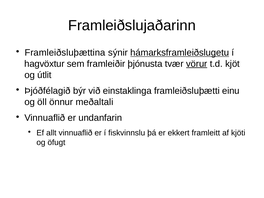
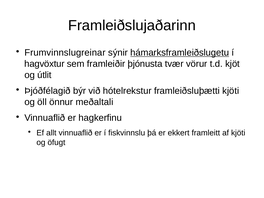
Framleiðsluþættina: Framleiðsluþættina -> Frumvinnslugreinar (65, 53)
vörur underline: present -> none (197, 64)
einstaklinga: einstaklinga -> hótelrekstur (127, 91)
framleiðsluþætti einu: einu -> kjöti (231, 91)
undanfarin: undanfarin -> hagkerfinu (100, 118)
